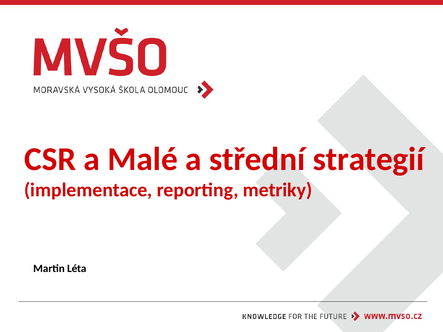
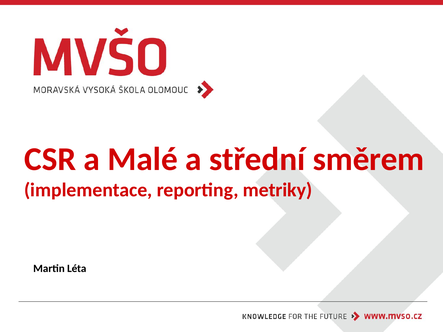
strategií: strategií -> směrem (369, 159)
